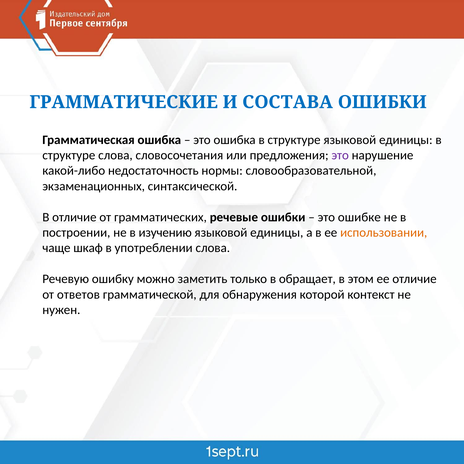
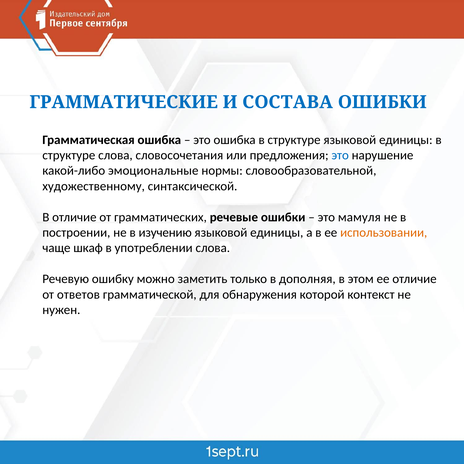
это colour: purple -> blue (340, 155)
недостаточность: недостаточность -> эмоциональные (153, 171)
экзаменационных: экзаменационных -> художественному (94, 186)
ошибке: ошибке -> мамуля (359, 217)
обращает: обращает -> дополняя (307, 279)
